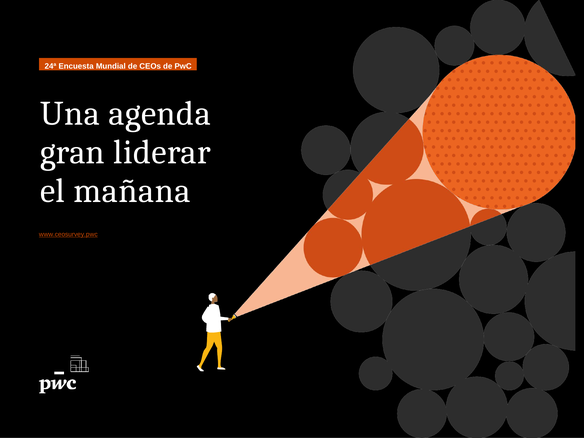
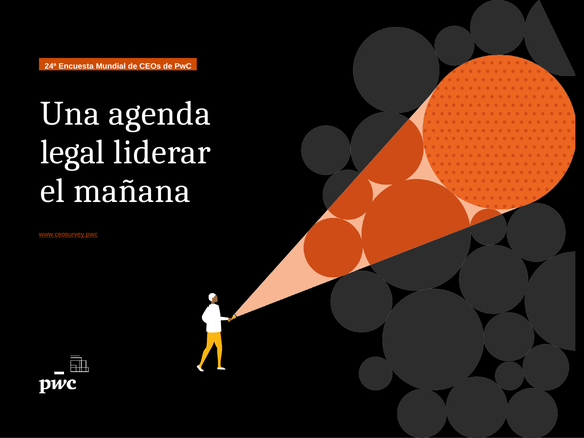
gran: gran -> legal (72, 152)
